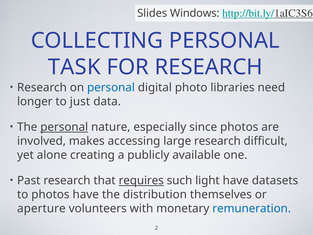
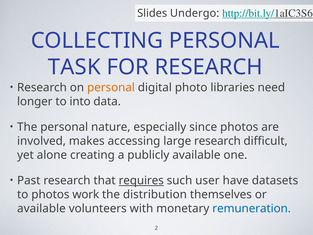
Windows: Windows -> Undergo (195, 13)
personal colour: blue -> orange (111, 87)
just: just -> into (80, 101)
personal underline: present -> none (64, 127)
light: light -> user (207, 180)
photos have: have -> work (86, 194)
aperture: aperture -> available (41, 208)
